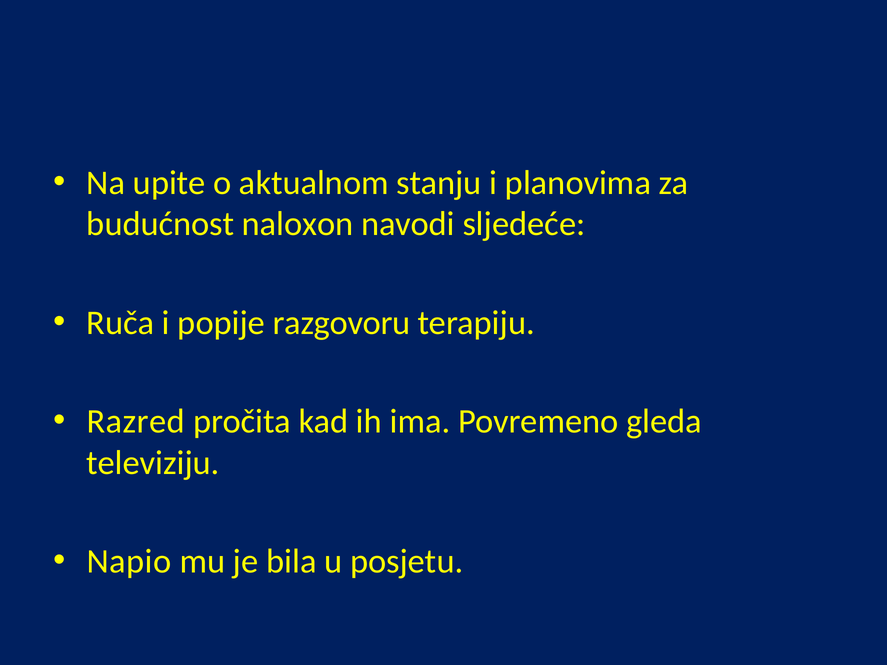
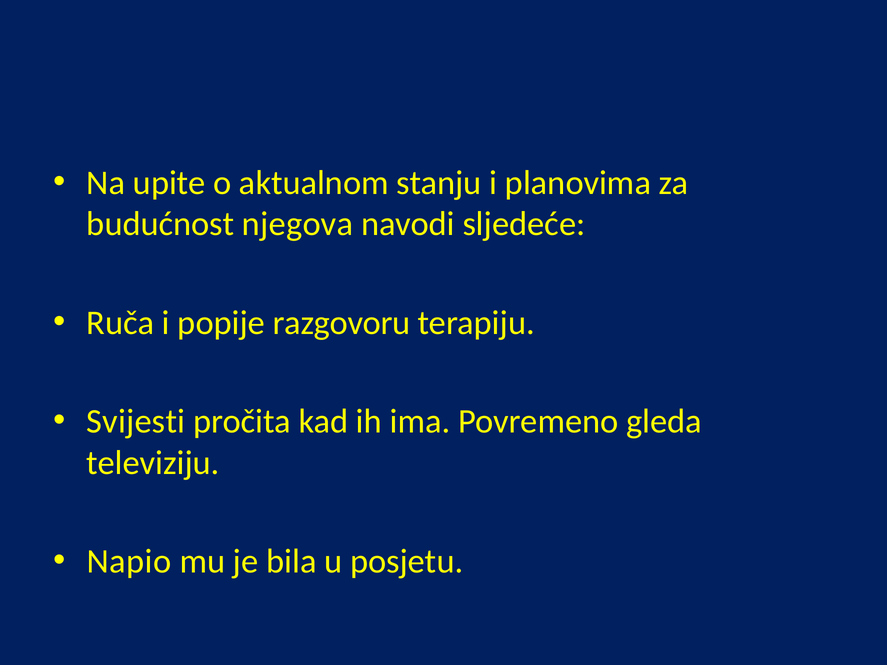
naloxon: naloxon -> njegova (298, 224)
Razred: Razred -> Svijesti (136, 421)
